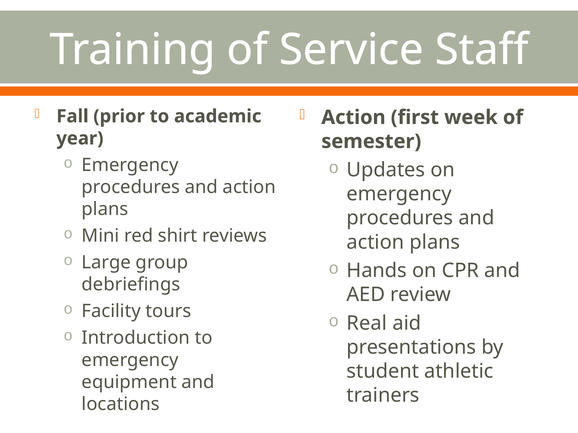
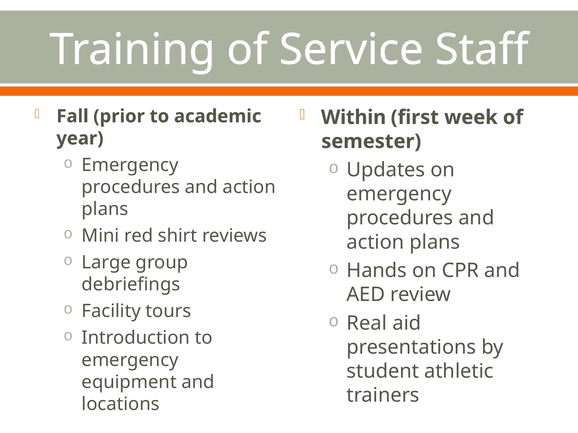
Action: Action -> Within (354, 117)
